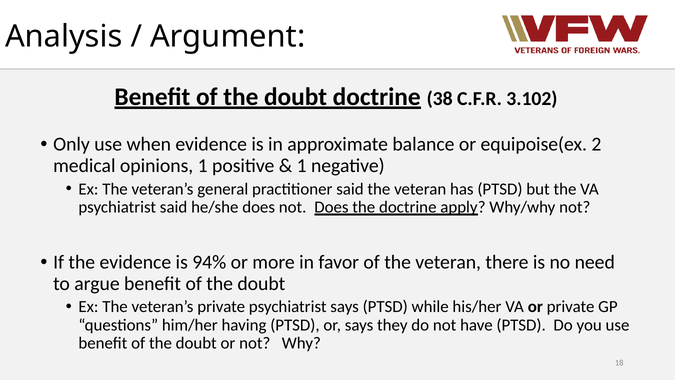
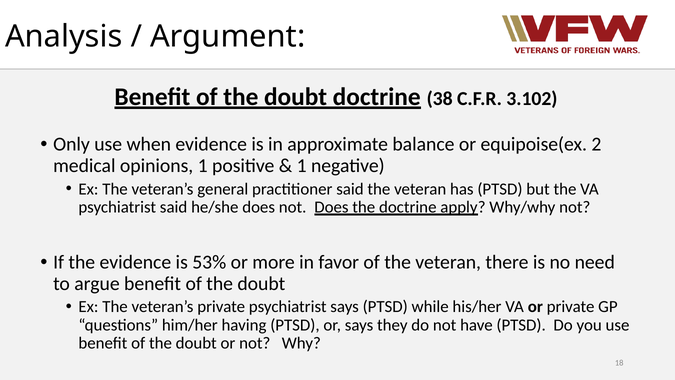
94%: 94% -> 53% (209, 262)
